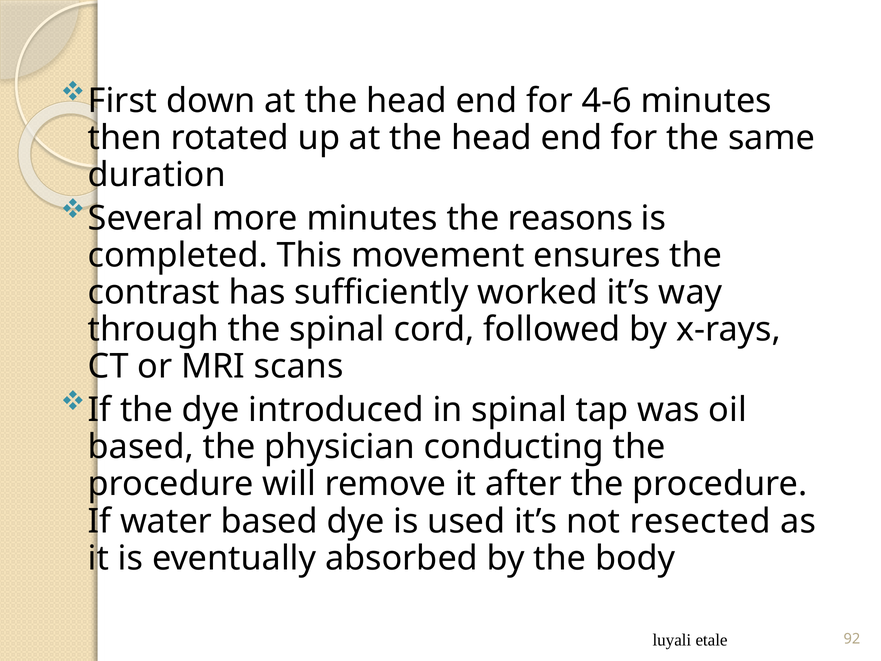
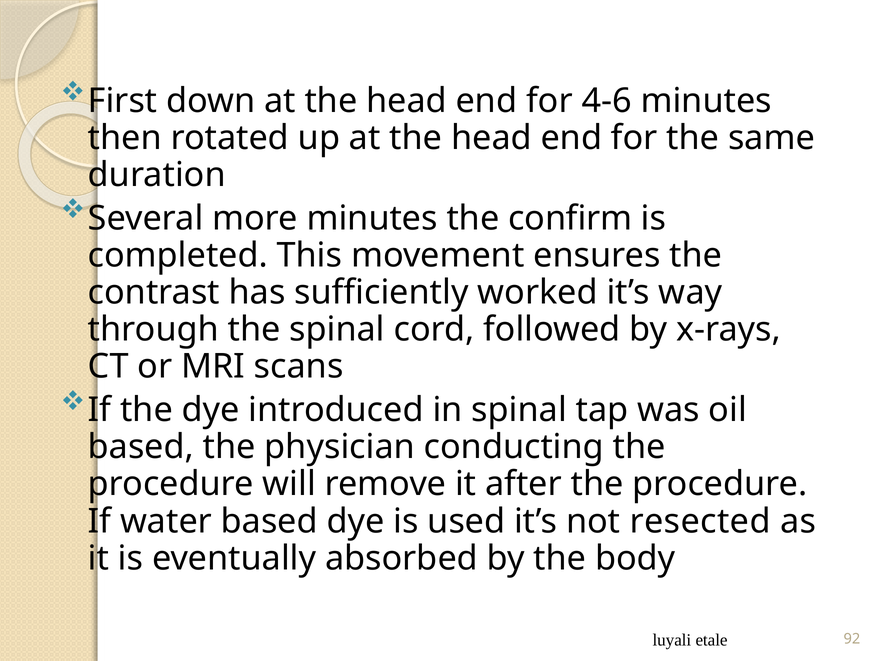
reasons: reasons -> confirm (570, 218)
